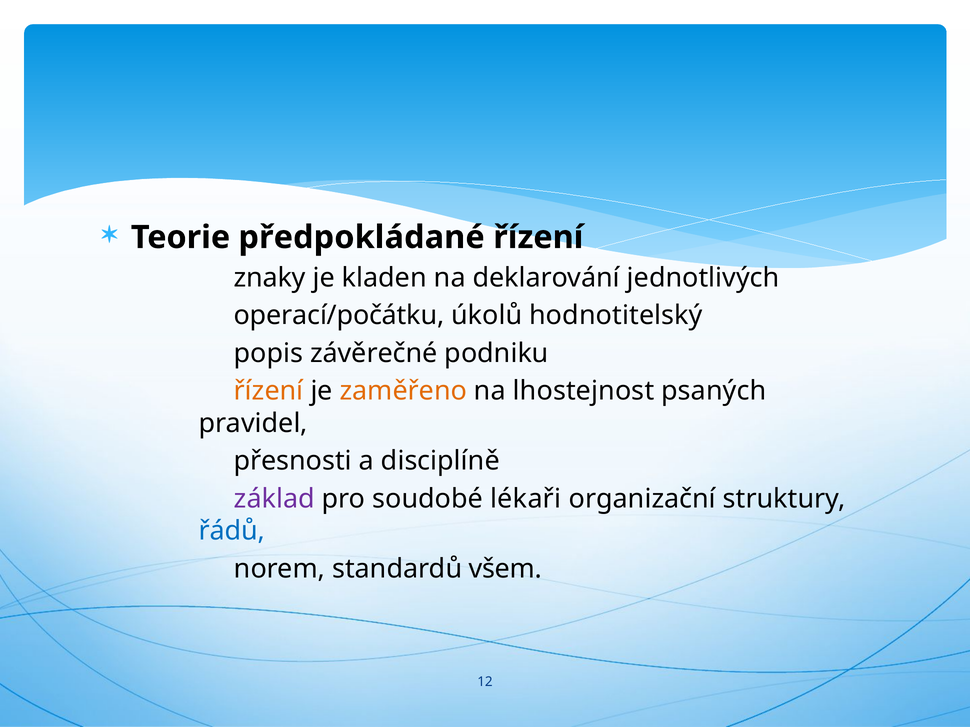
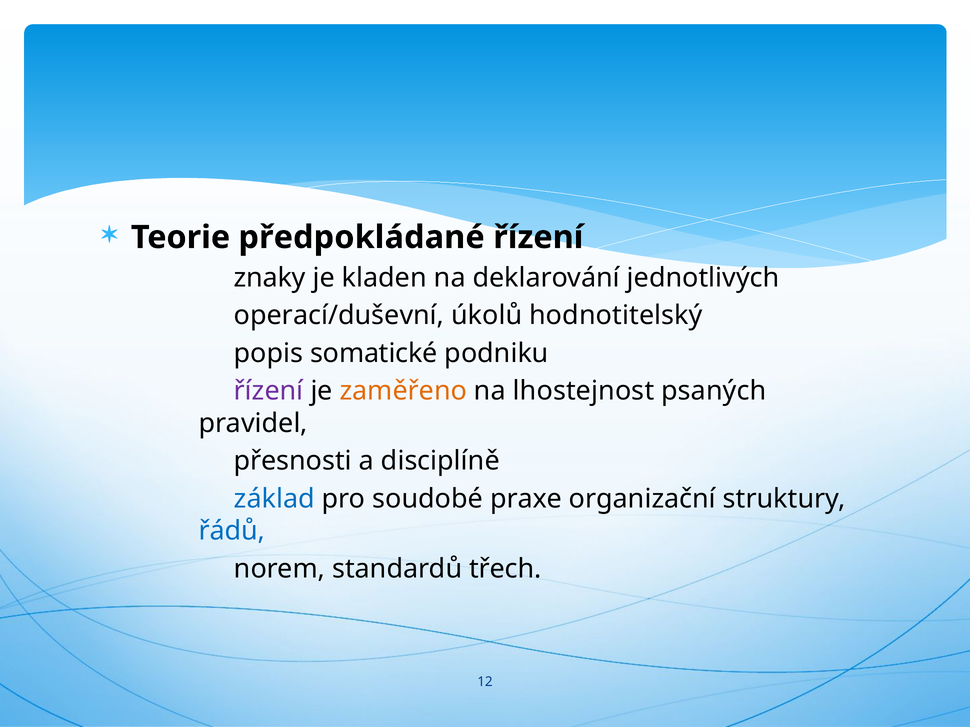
operací/počátku: operací/počátku -> operací/duševní (339, 316)
závěrečné: závěrečné -> somatické (374, 354)
řízení colour: orange -> purple (269, 391)
základ colour: purple -> blue (274, 499)
lékaři: lékaři -> praxe (526, 499)
všem: všem -> třech (505, 569)
